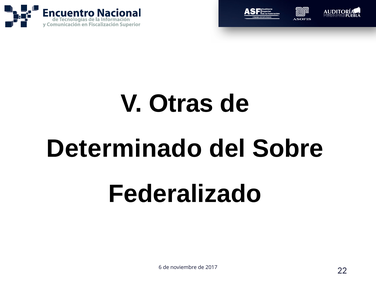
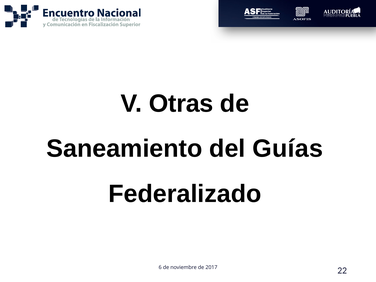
Determinado: Determinado -> Saneamiento (124, 149)
Sobre: Sobre -> Guías (288, 149)
